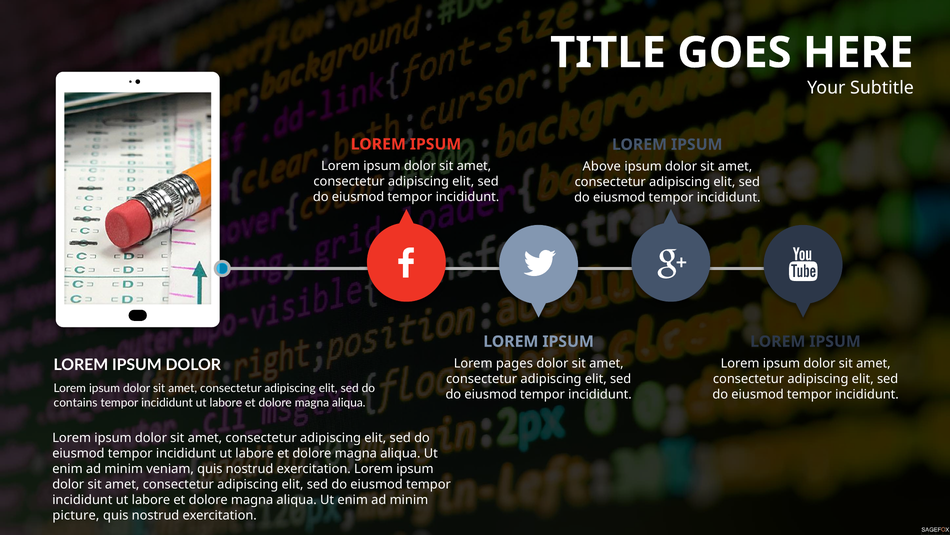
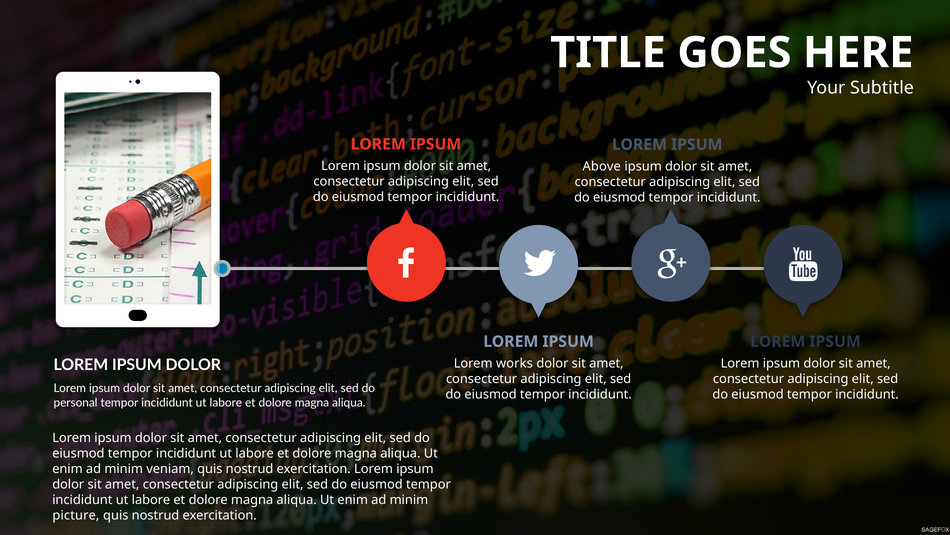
pages: pages -> works (514, 363)
contains: contains -> personal (76, 402)
